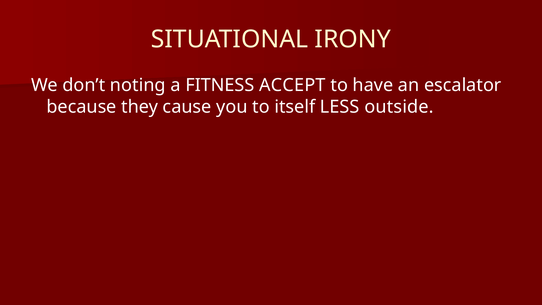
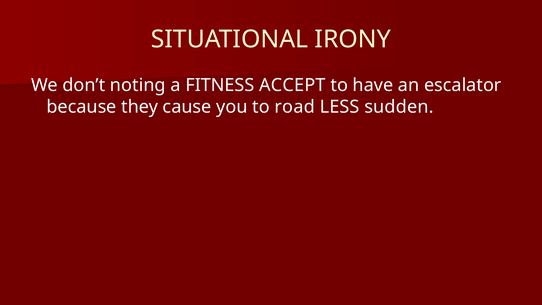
itself: itself -> road (295, 107)
outside: outside -> sudden (399, 107)
